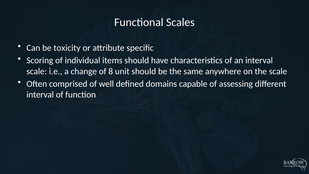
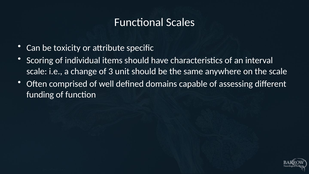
8: 8 -> 3 (111, 71)
interval: interval -> funding (40, 95)
